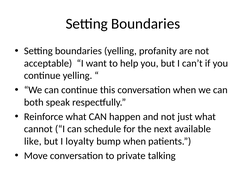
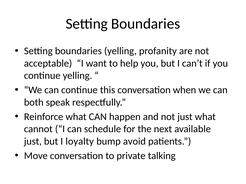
like: like -> just (33, 142)
bump when: when -> avoid (134, 142)
